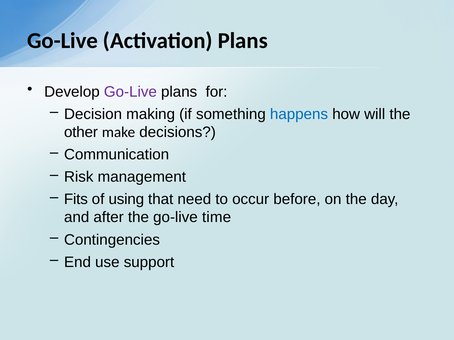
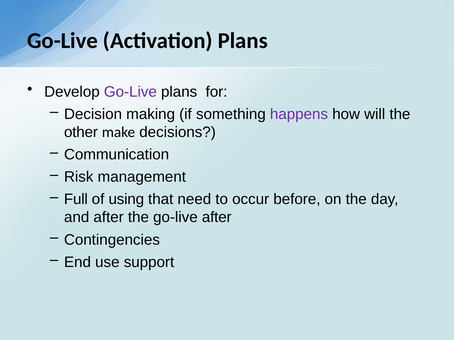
happens colour: blue -> purple (299, 114)
Fits: Fits -> Full (76, 200)
go-live time: time -> after (217, 218)
